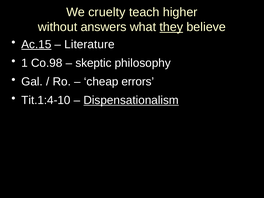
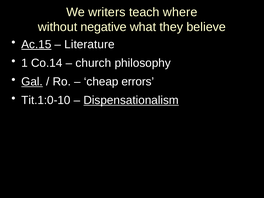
cruelty: cruelty -> writers (107, 12)
higher: higher -> where (180, 12)
answers: answers -> negative (104, 27)
they underline: present -> none (171, 27)
Co.98: Co.98 -> Co.14 (47, 63)
skeptic: skeptic -> church (93, 63)
Gal underline: none -> present (32, 82)
Tit.1:4-10: Tit.1:4-10 -> Tit.1:0-10 (46, 100)
